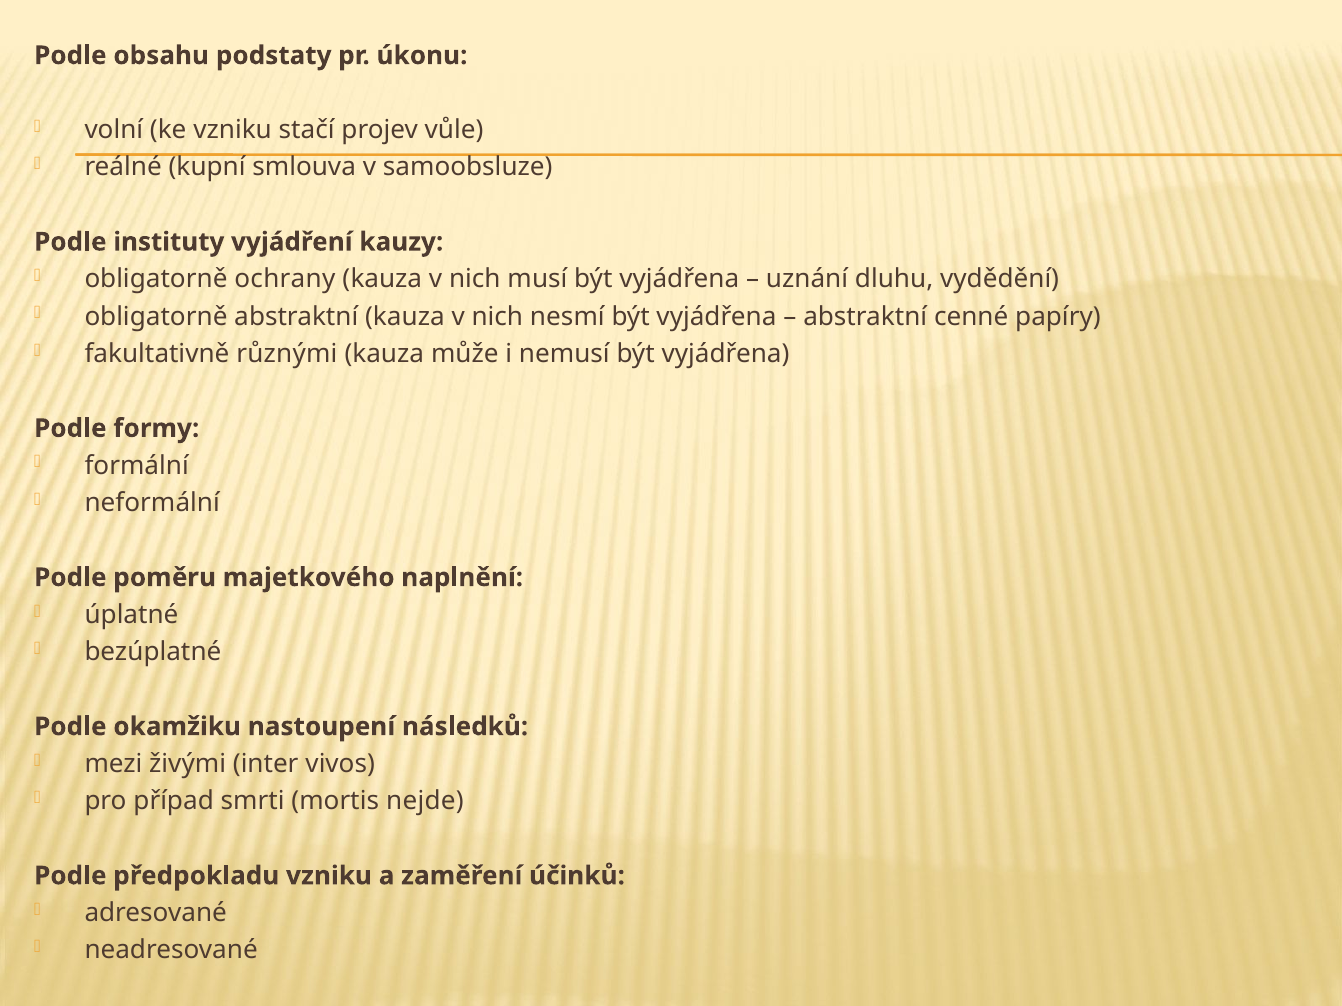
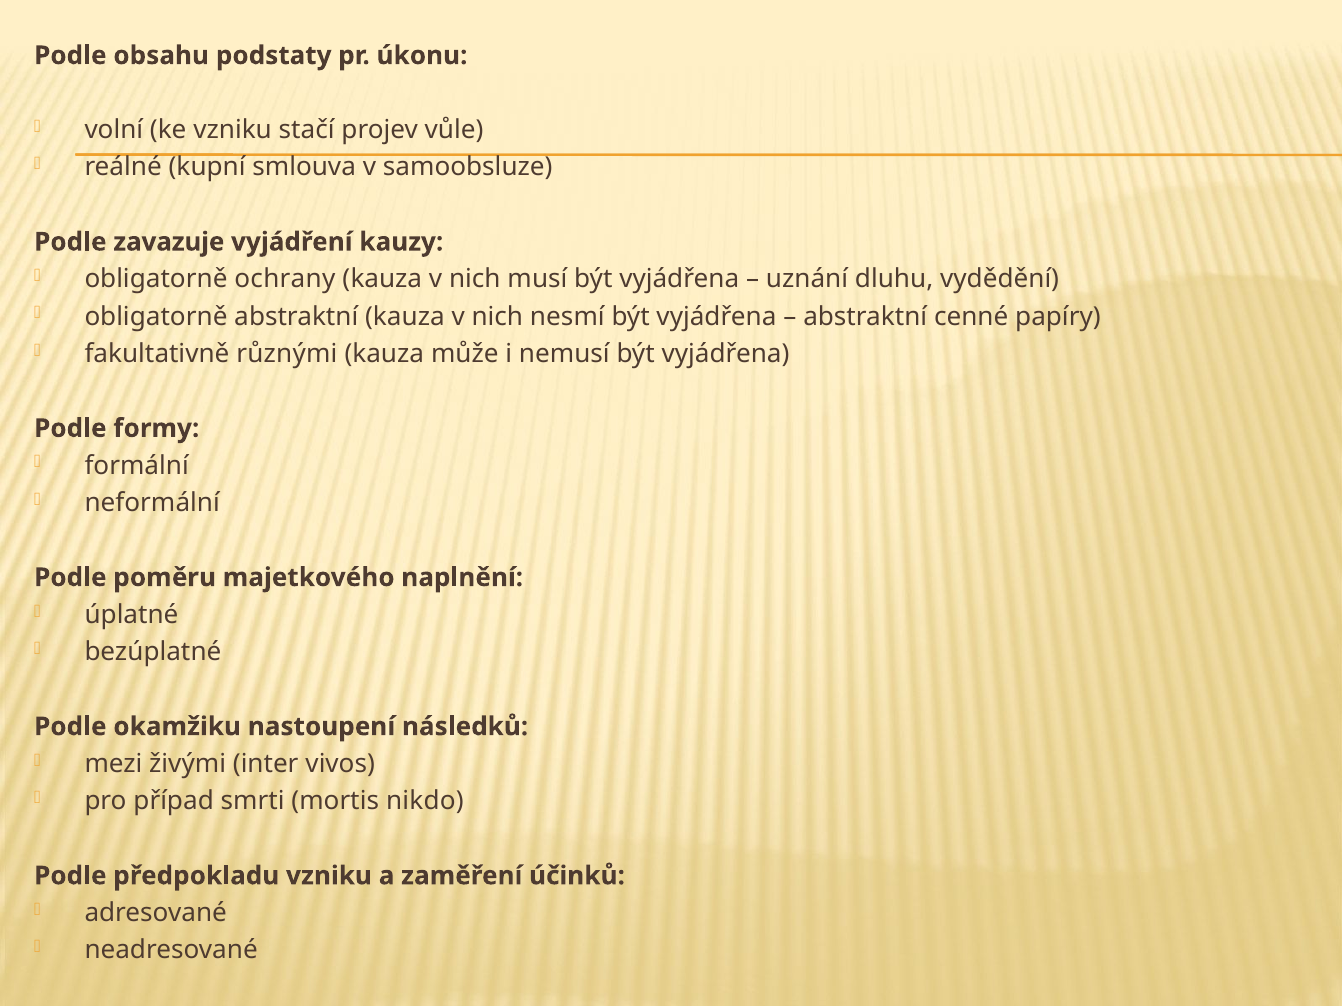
instituty: instituty -> zavazuje (169, 242)
nejde: nejde -> nikdo (425, 802)
